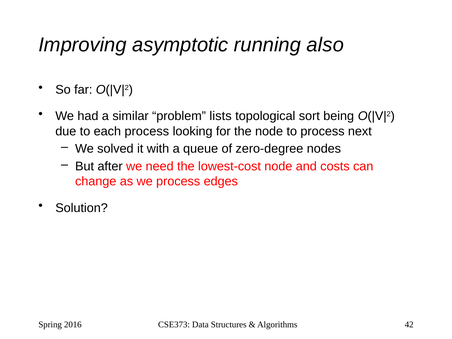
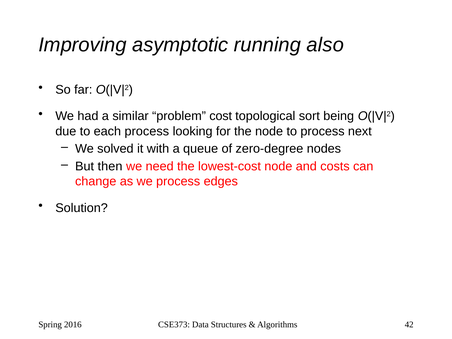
lists: lists -> cost (221, 116)
after: after -> then (110, 166)
